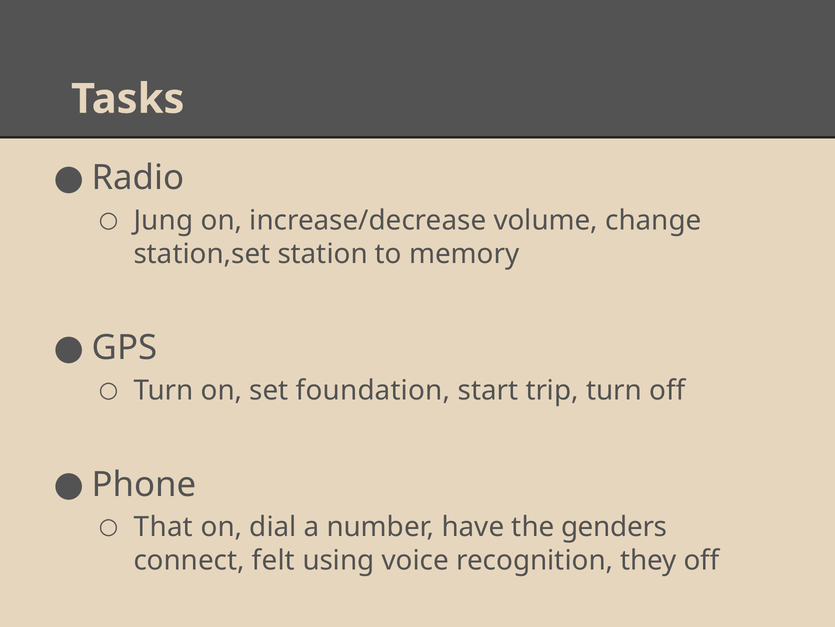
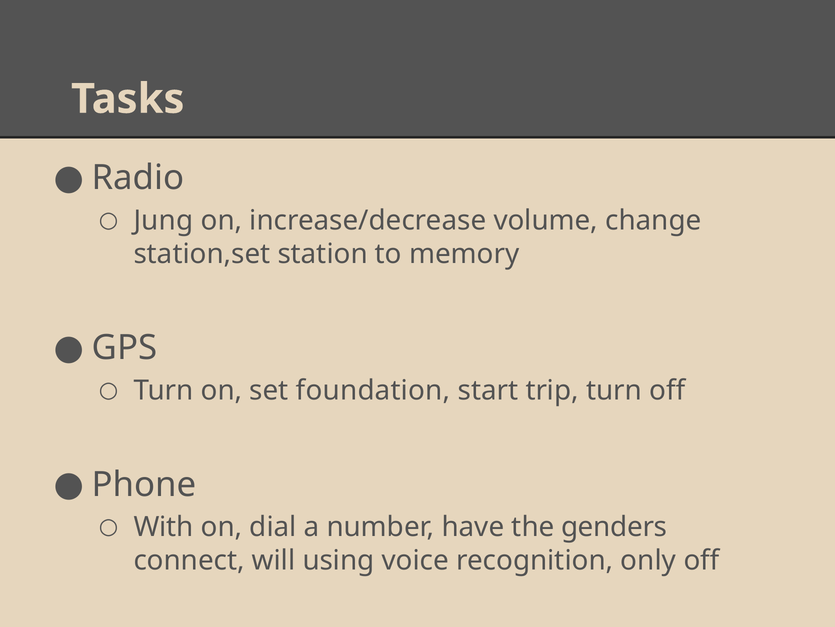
That: That -> With (164, 527)
felt: felt -> will (274, 560)
they: they -> only (648, 560)
